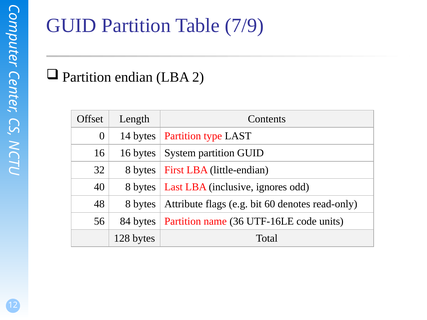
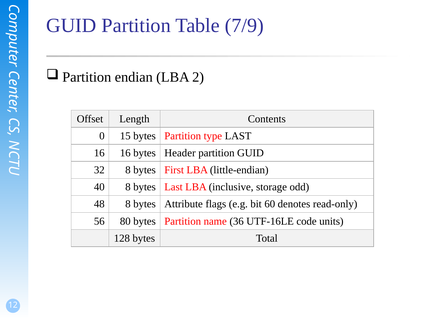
14: 14 -> 15 (125, 136)
System: System -> Header (180, 153)
ignores: ignores -> storage (272, 187)
84: 84 -> 80 (125, 221)
